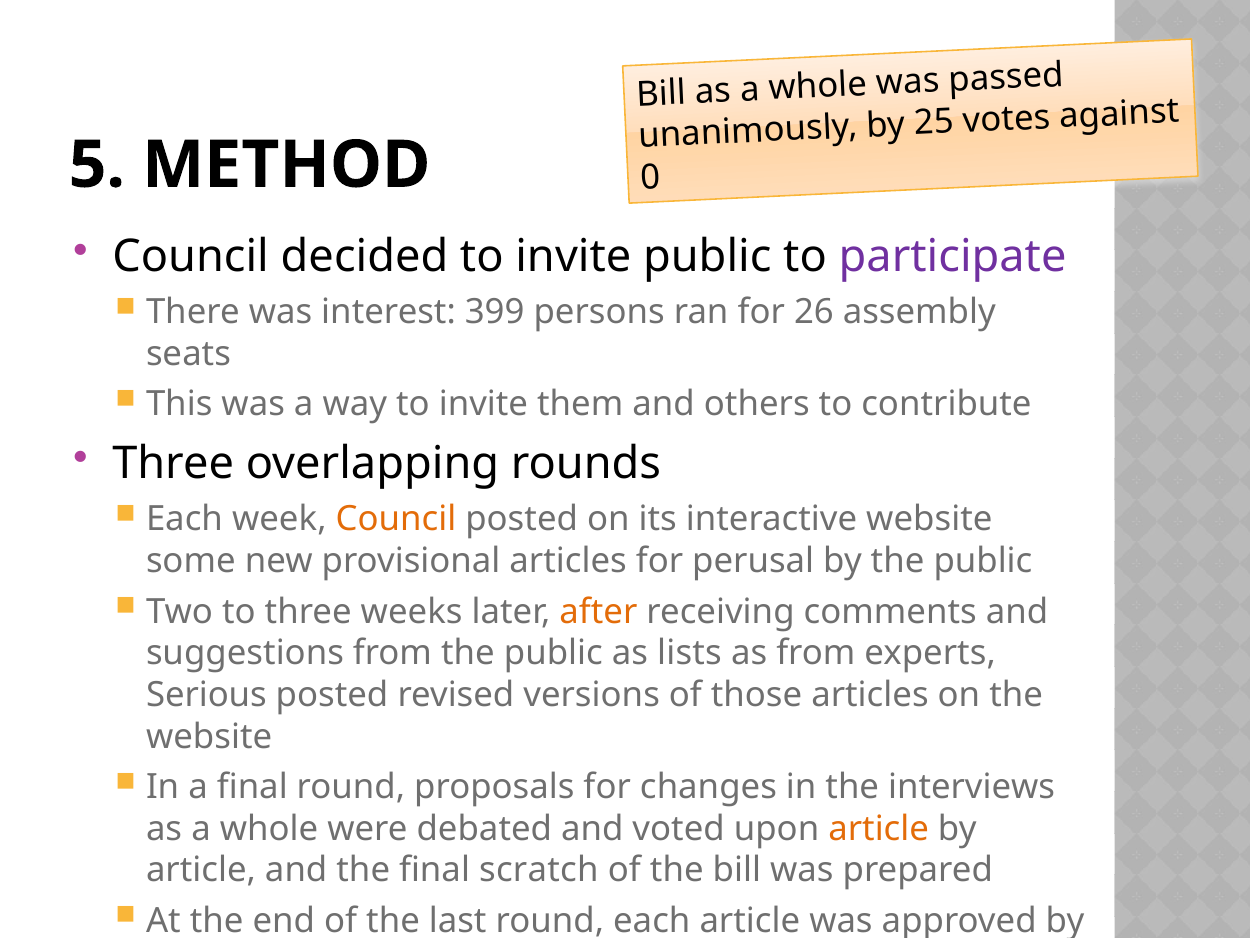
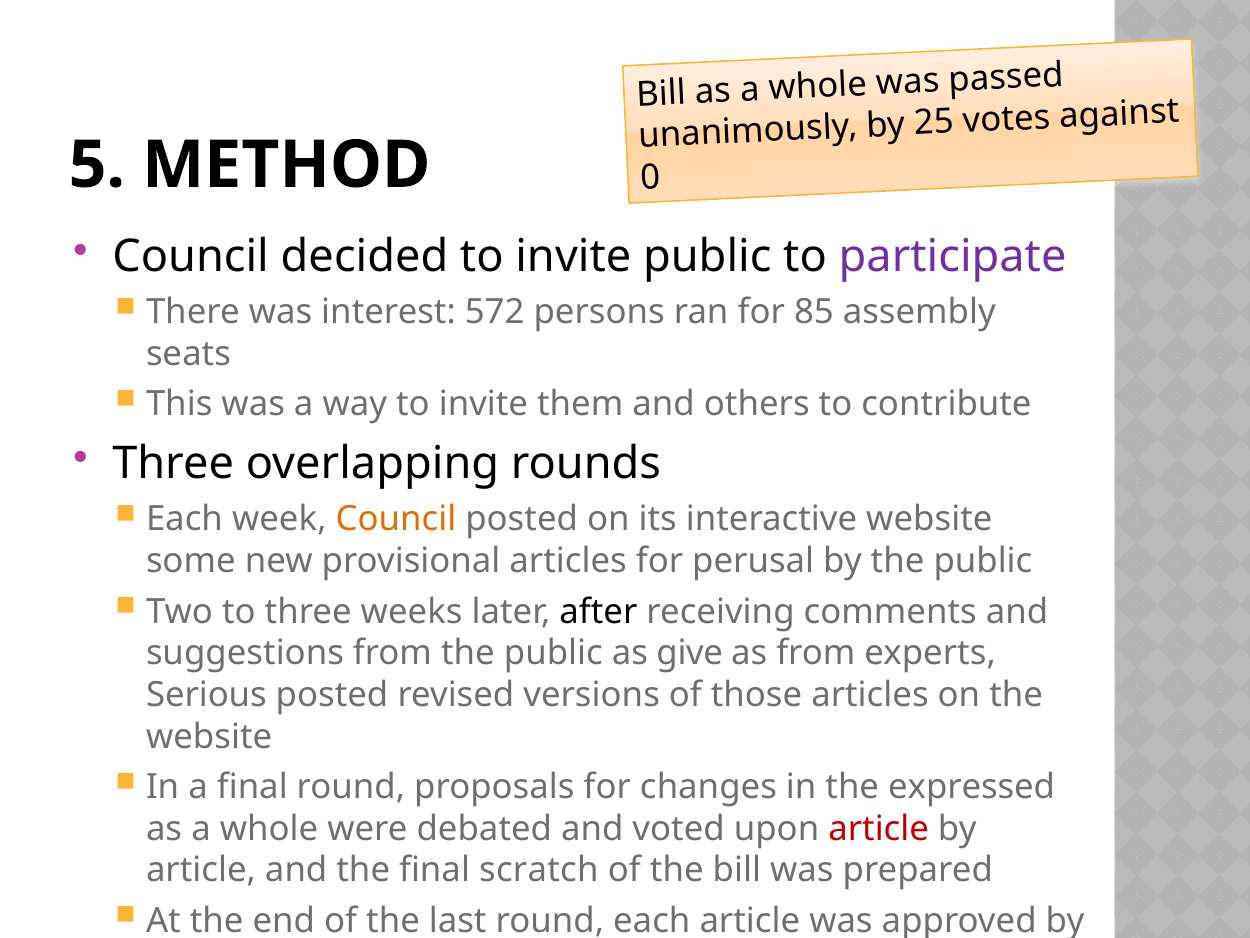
399: 399 -> 572 (495, 312)
26: 26 -> 85 (814, 312)
after colour: orange -> black (598, 611)
lists: lists -> give (690, 653)
interviews: interviews -> expressed (972, 787)
article colour: orange -> red (879, 828)
